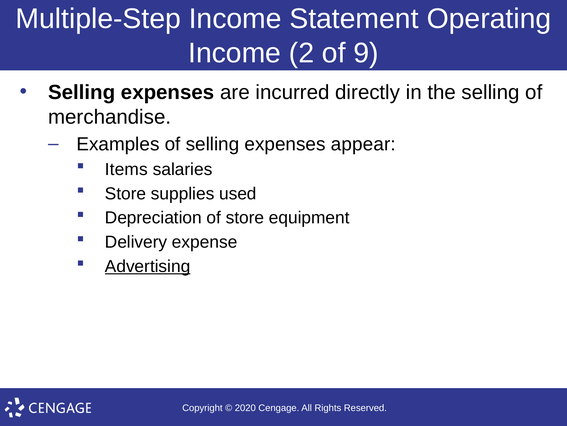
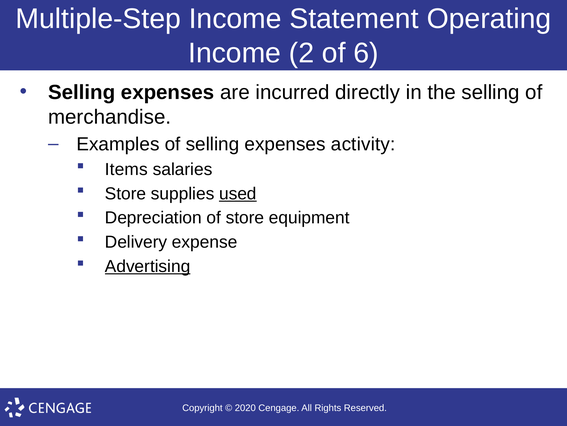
9: 9 -> 6 (366, 53)
appear: appear -> activity (363, 144)
used underline: none -> present (238, 193)
